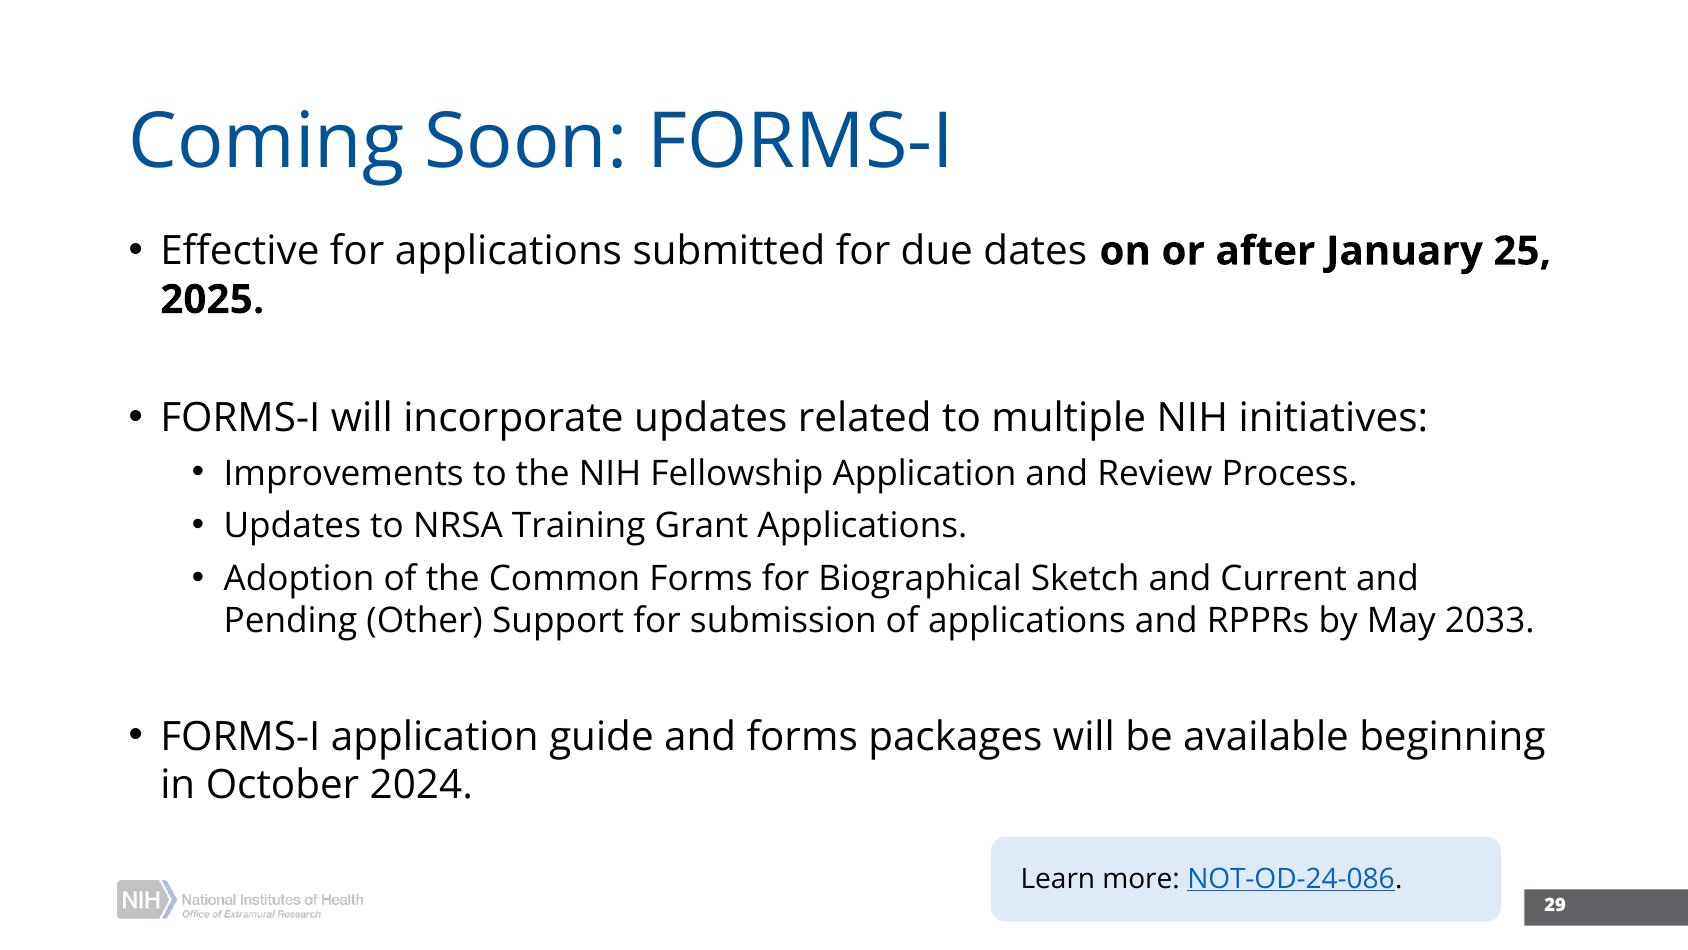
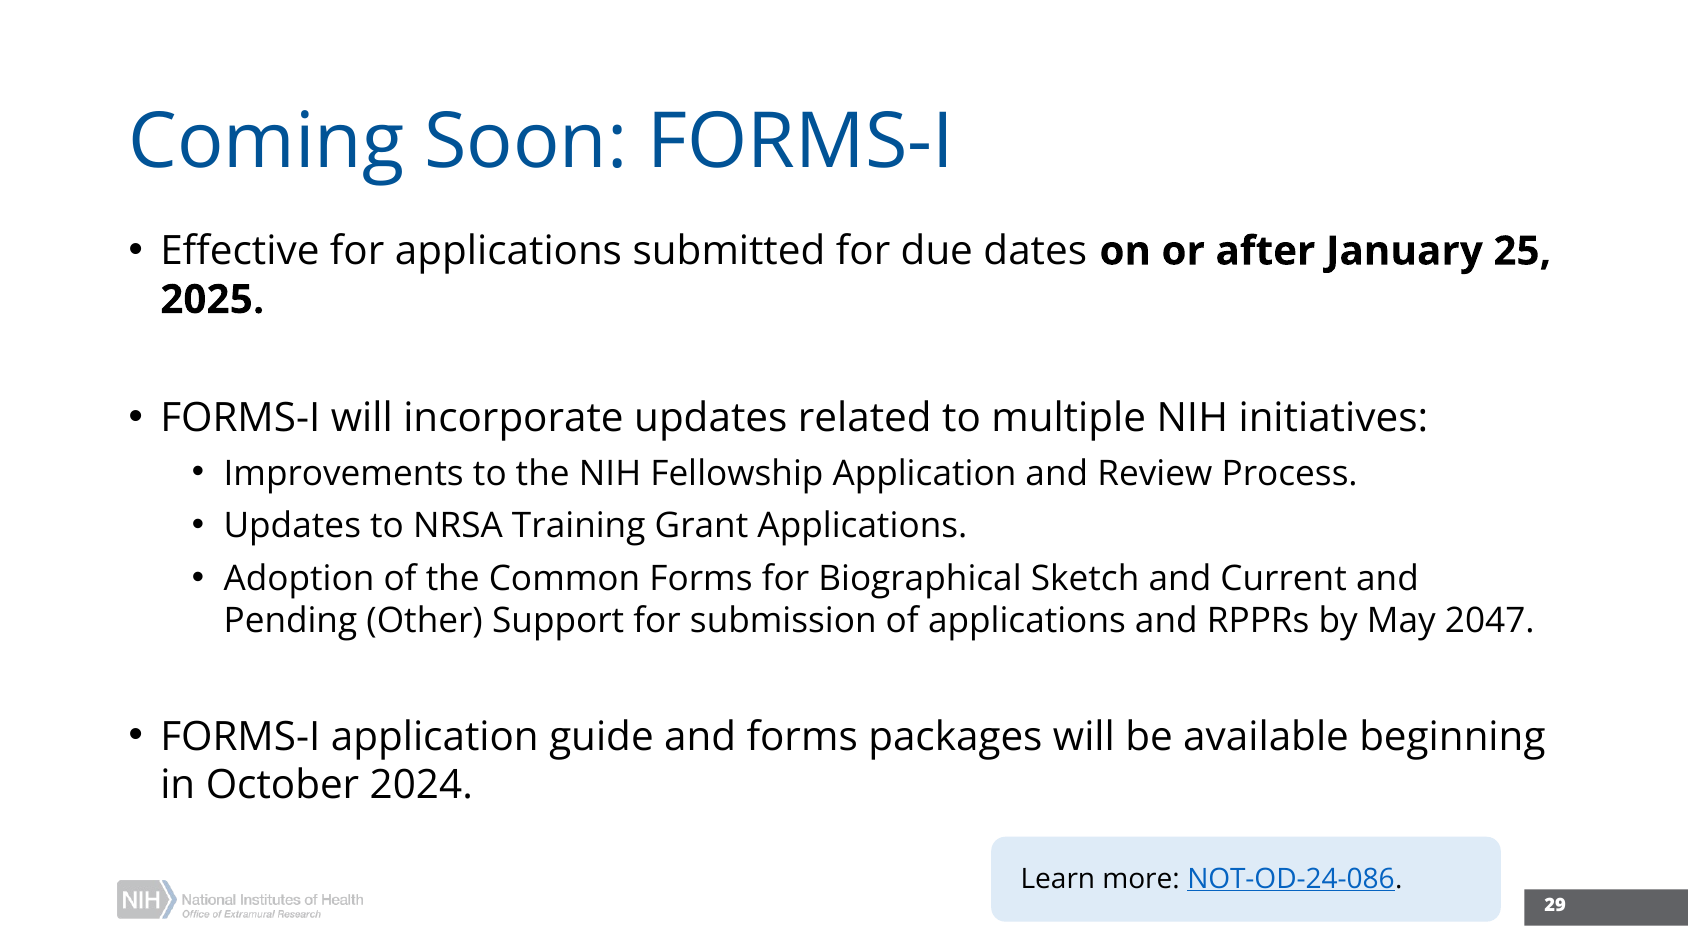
2033: 2033 -> 2047 (1490, 621)
